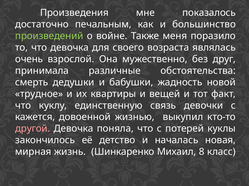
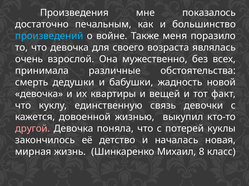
произведений colour: light green -> light blue (49, 36)
друг: друг -> всех (224, 59)
трудное: трудное -> девочка (39, 94)
